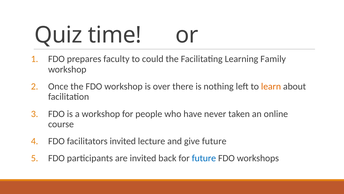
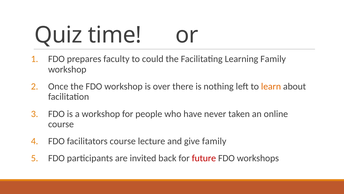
facilitators invited: invited -> course (123, 141)
give future: future -> family (214, 141)
future colour: blue -> red (204, 158)
